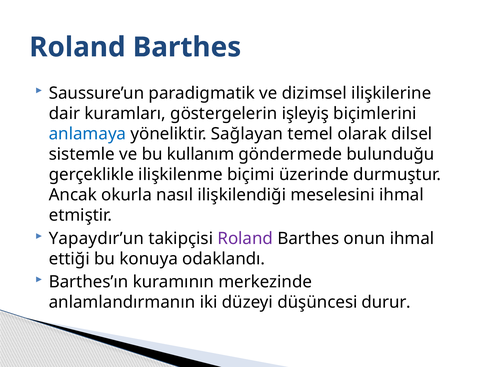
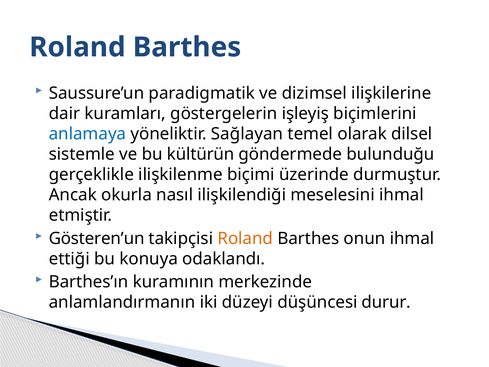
kullanım: kullanım -> kültürün (201, 154)
Yapaydır’un: Yapaydır’un -> Gösteren’un (97, 238)
Roland colour: purple -> orange (245, 238)
